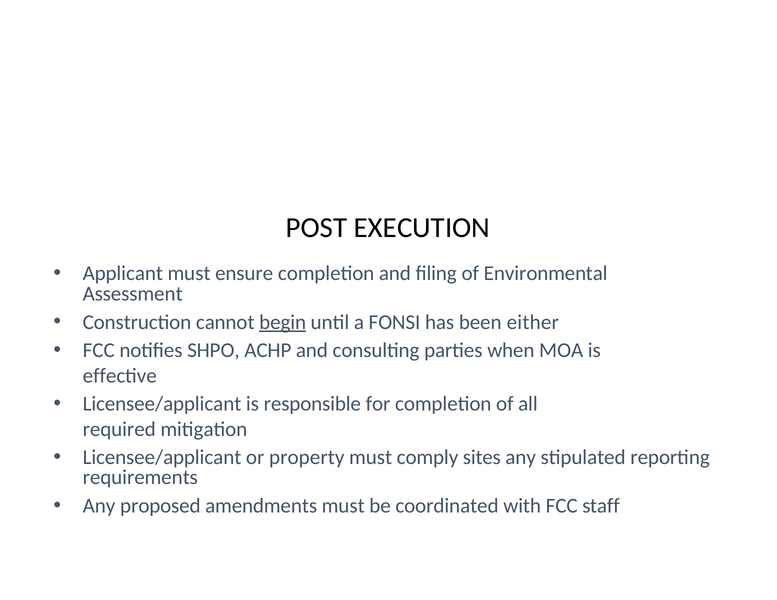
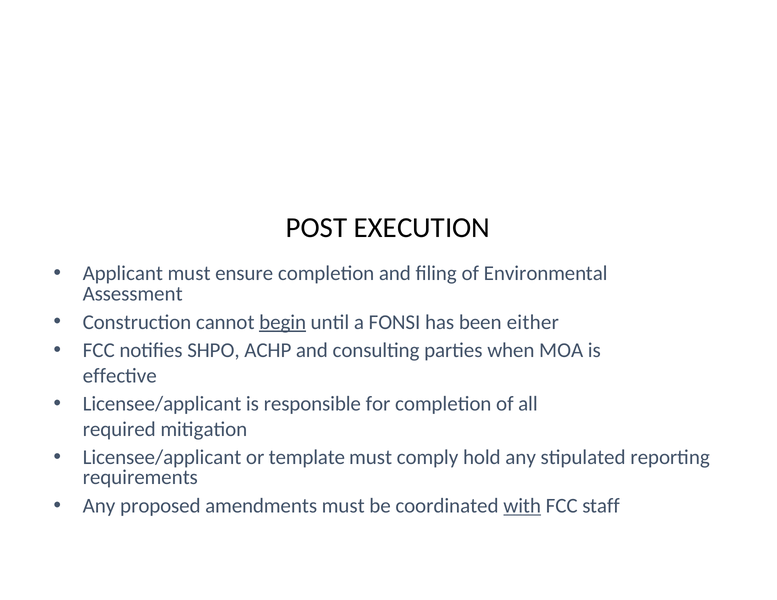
property: property -> template (307, 458)
sites: sites -> hold (482, 458)
with underline: none -> present (522, 506)
